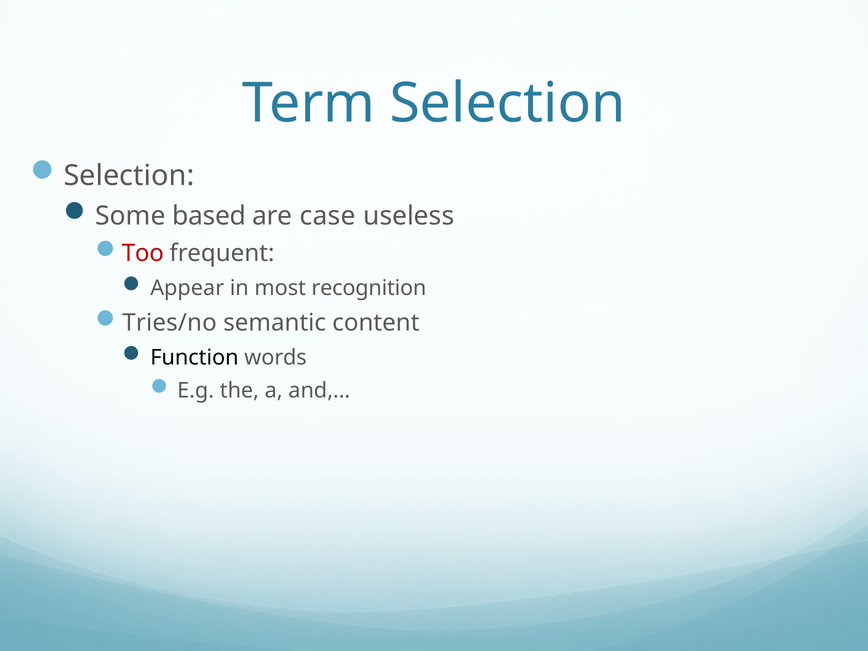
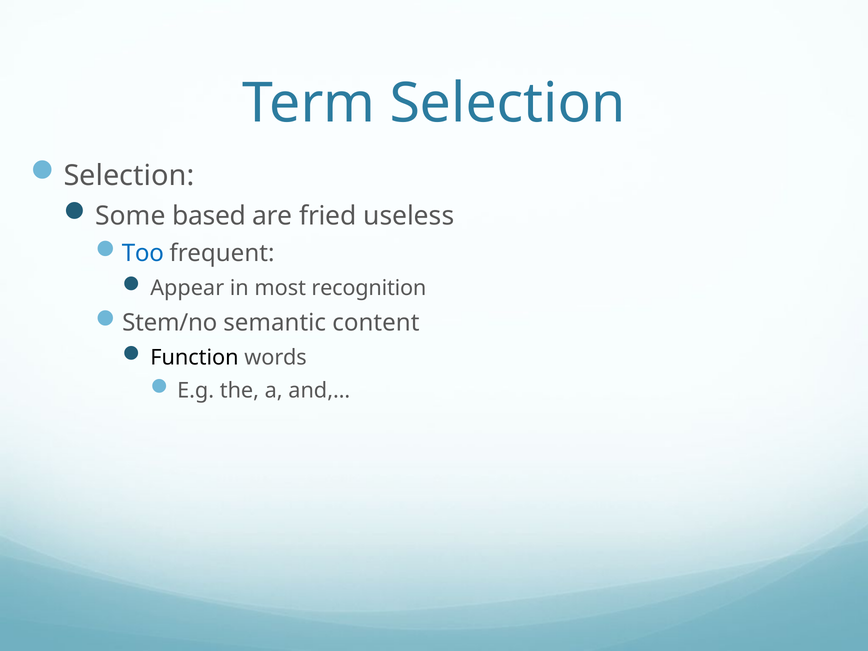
case: case -> fried (328, 216)
Too colour: red -> blue (143, 253)
Tries/no: Tries/no -> Stem/no (170, 323)
